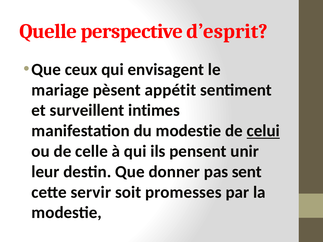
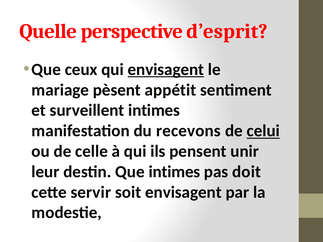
envisagent underline: none -> present (166, 70)
du modestie: modestie -> recevons (188, 131)
Que donner: donner -> intimes (174, 172)
sent: sent -> doit (247, 172)
soit promesses: promesses -> envisagent (183, 192)
